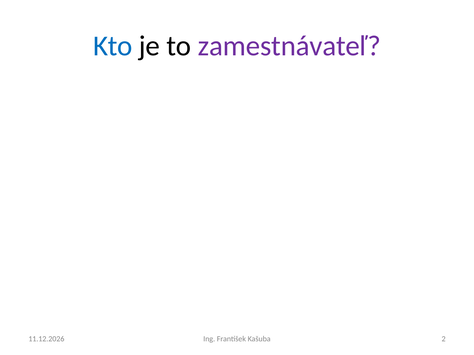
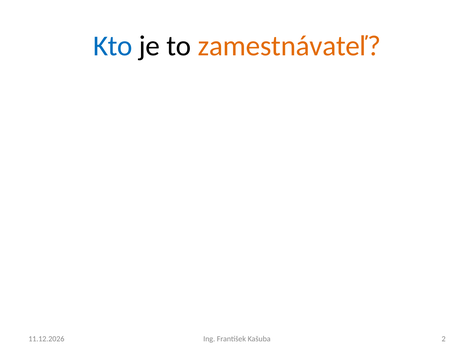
zamestnávateľ colour: purple -> orange (289, 46)
